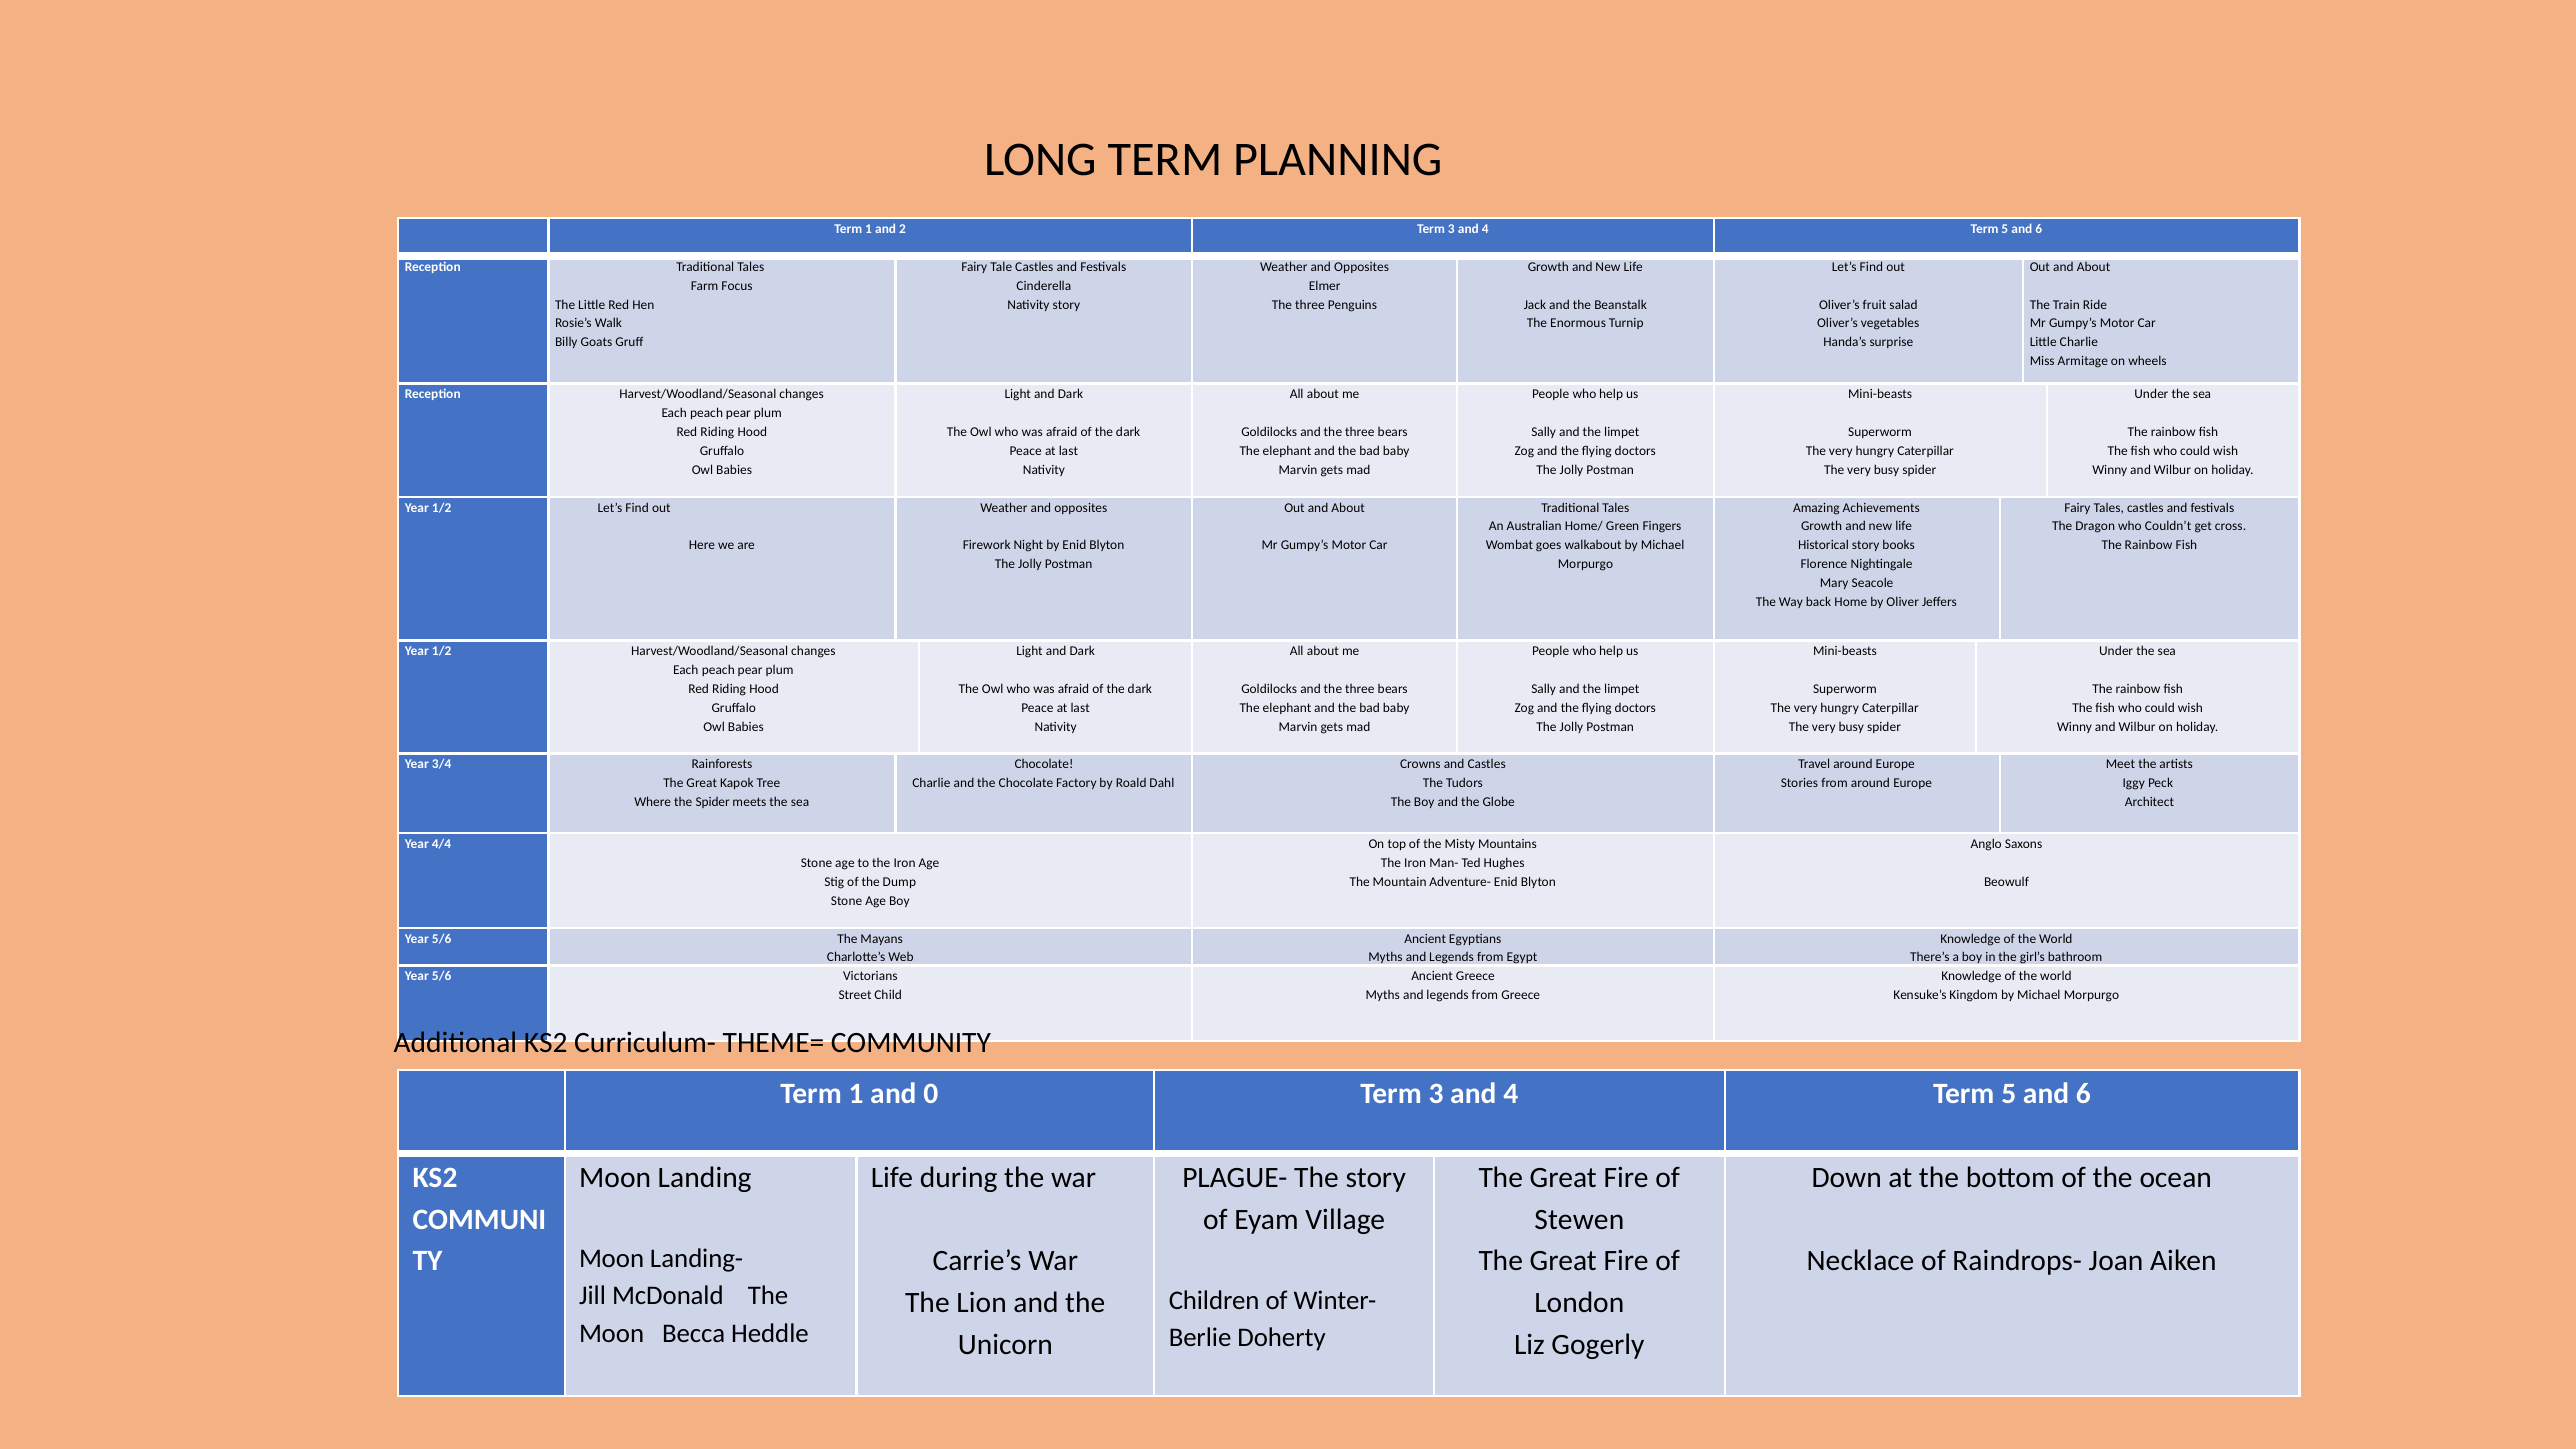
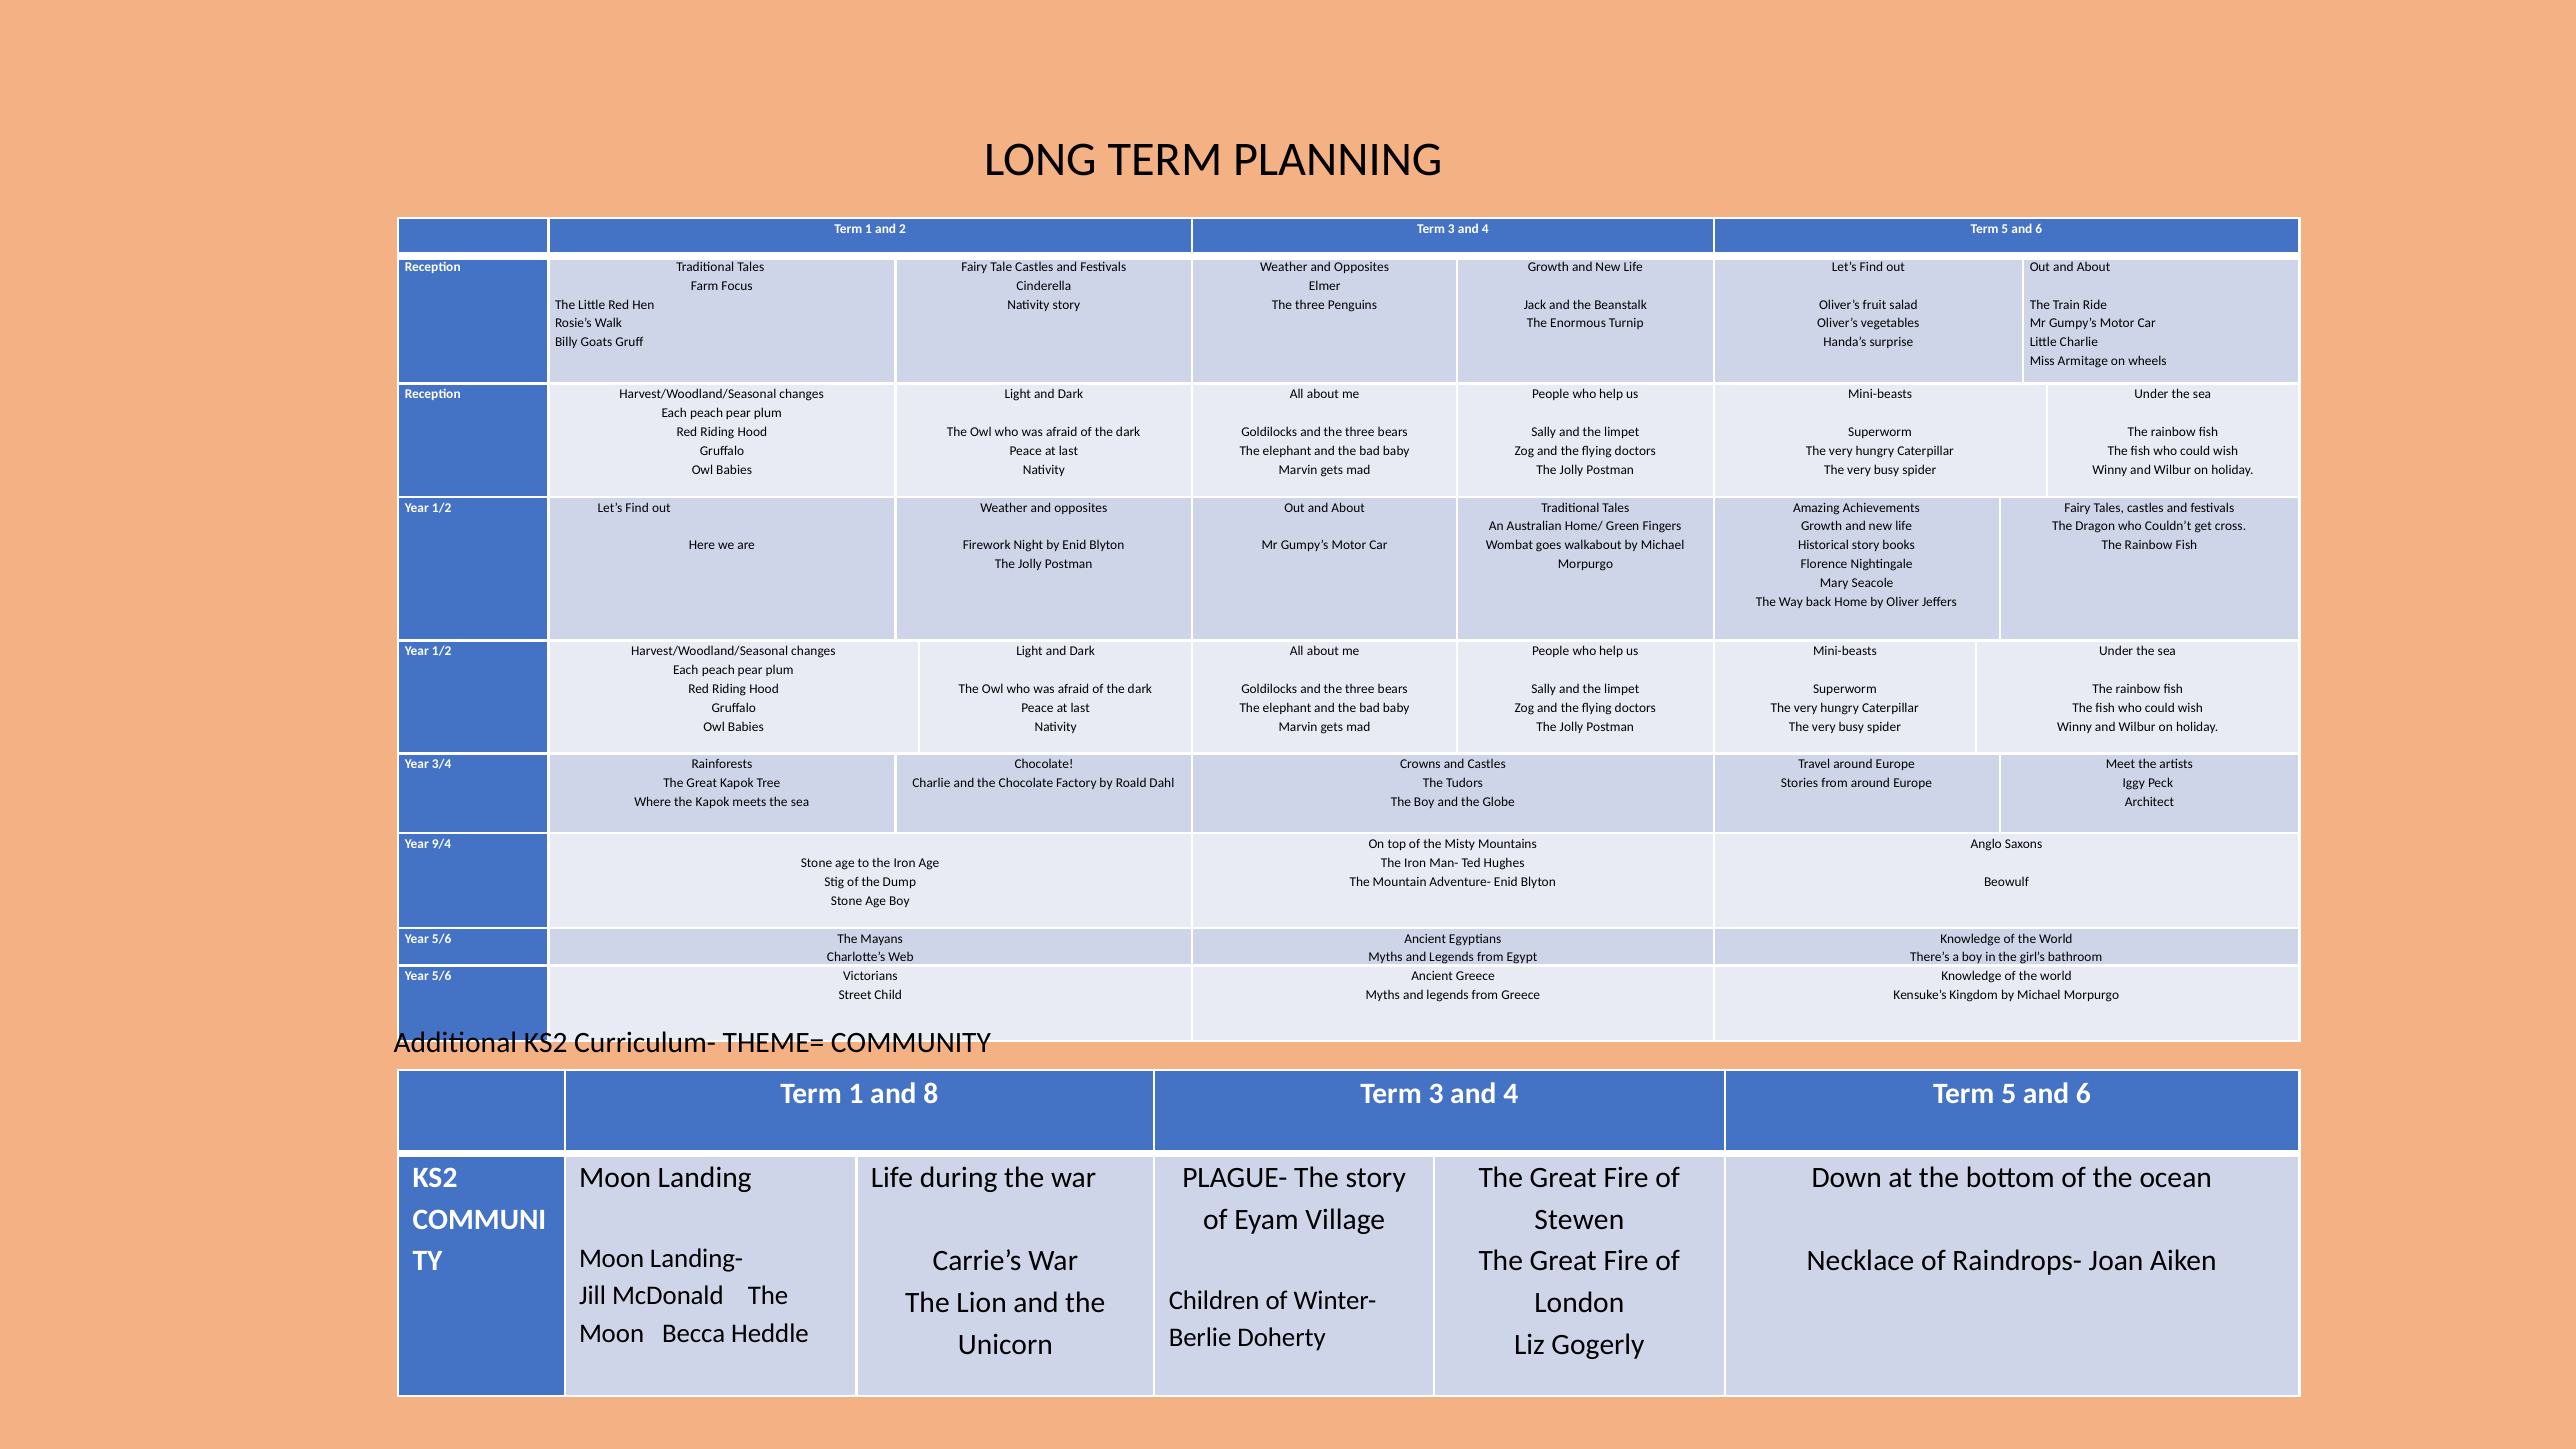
the Spider: Spider -> Kapok (713, 802)
4/4: 4/4 -> 9/4 (442, 844)
0: 0 -> 8 (931, 1094)
